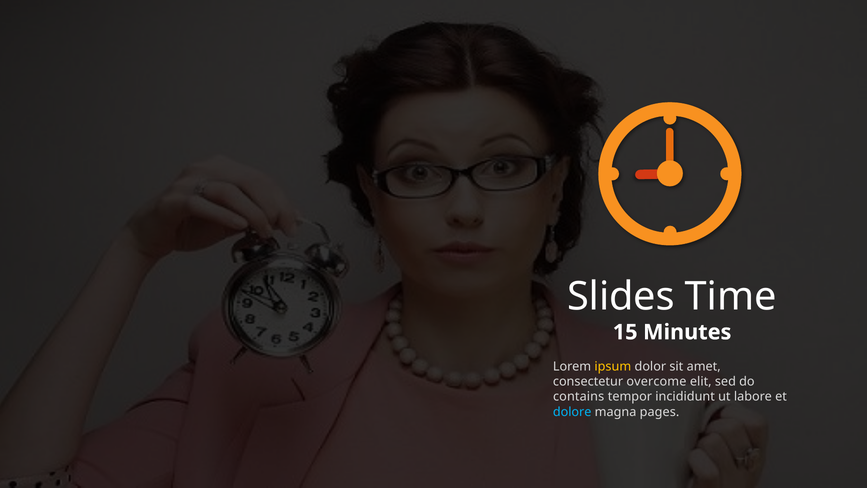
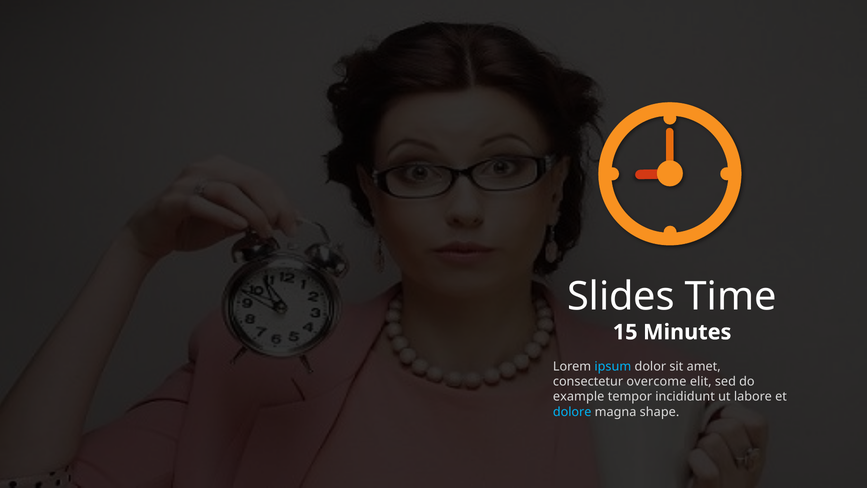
ipsum colour: yellow -> light blue (613, 366)
contains: contains -> example (579, 397)
pages: pages -> shape (660, 412)
